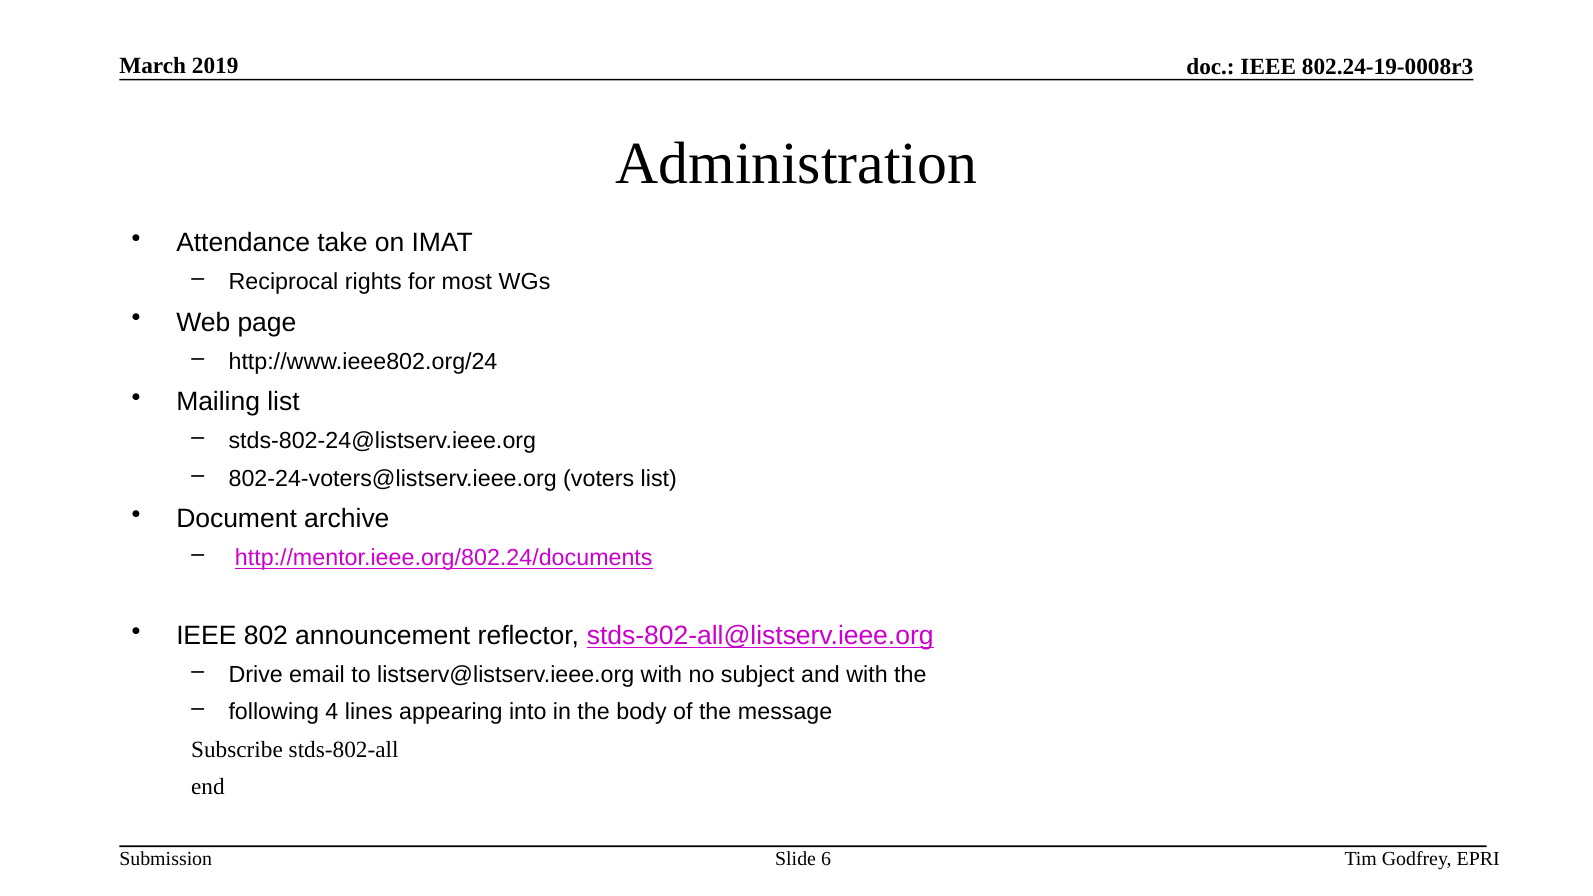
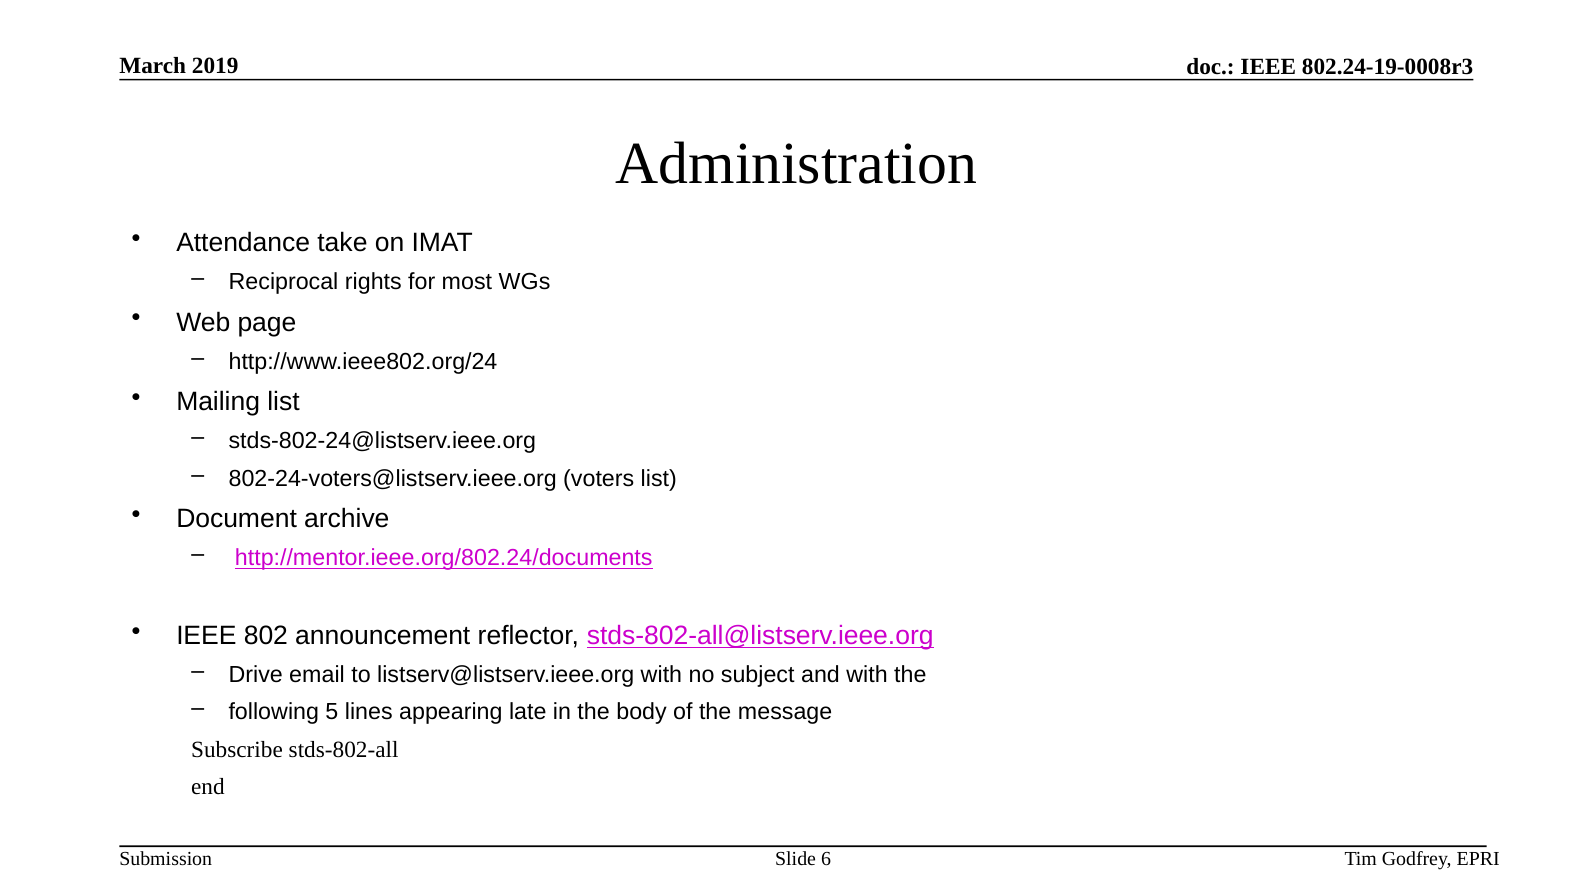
4: 4 -> 5 (332, 712)
into: into -> late (528, 712)
